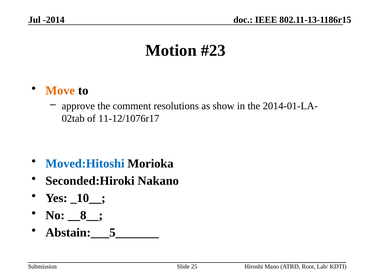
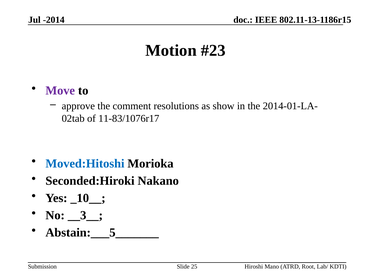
Move colour: orange -> purple (60, 91)
11-12/1076r17: 11-12/1076r17 -> 11-83/1076r17 (129, 118)
__8__: __8__ -> __3__ (85, 215)
